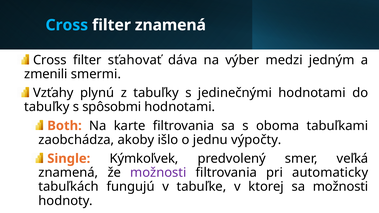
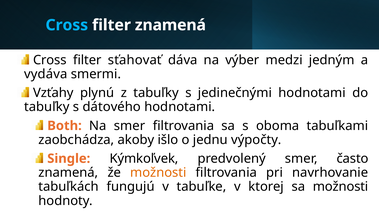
zmenili: zmenili -> vydáva (46, 74)
spôsobmi: spôsobmi -> dátového (112, 107)
Na karte: karte -> smer (130, 126)
veľká: veľká -> často (353, 159)
možnosti colour: purple -> orange (158, 173)
automaticky: automaticky -> navrhovanie (330, 173)
